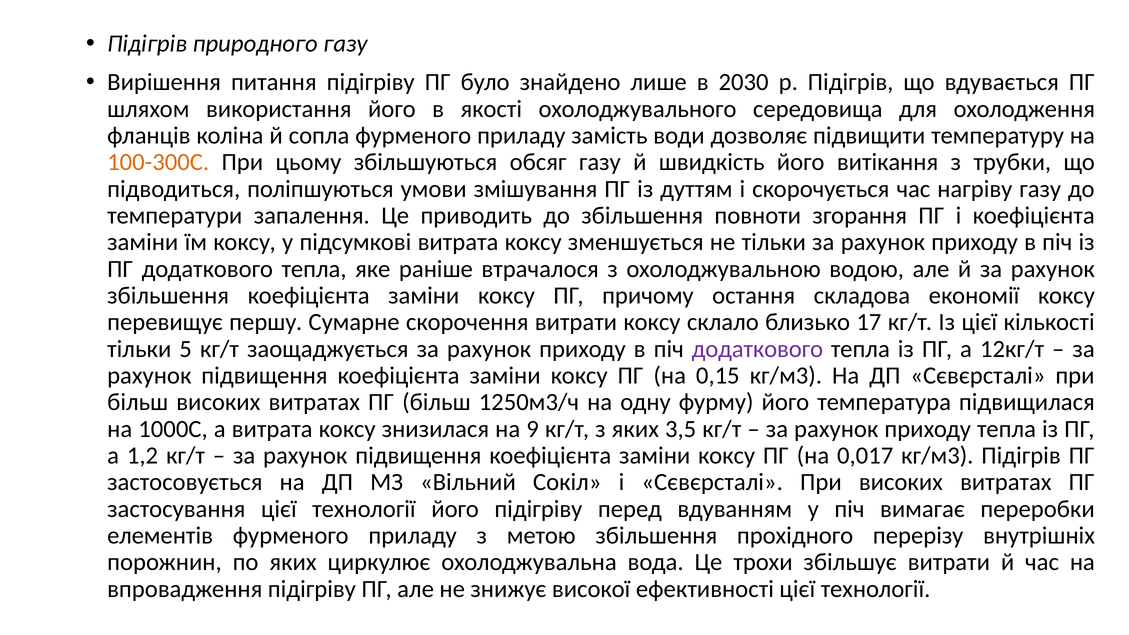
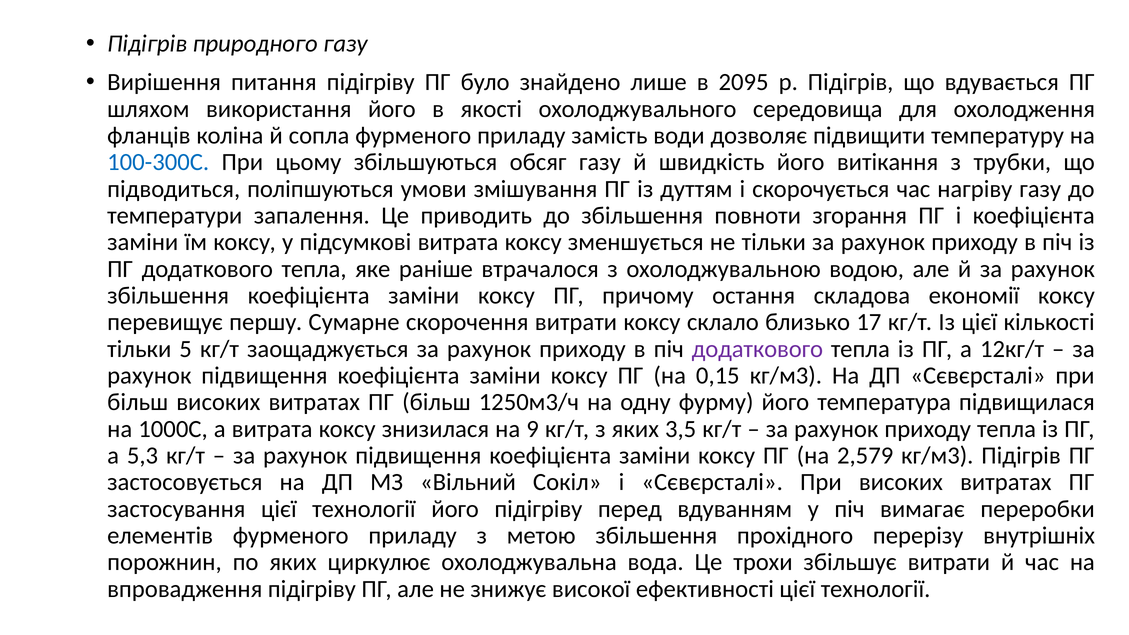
2030: 2030 -> 2095 (744, 82)
100-300С colour: orange -> blue (158, 162)
1,2: 1,2 -> 5,3 (142, 456)
0,017: 0,017 -> 2,579 (865, 456)
